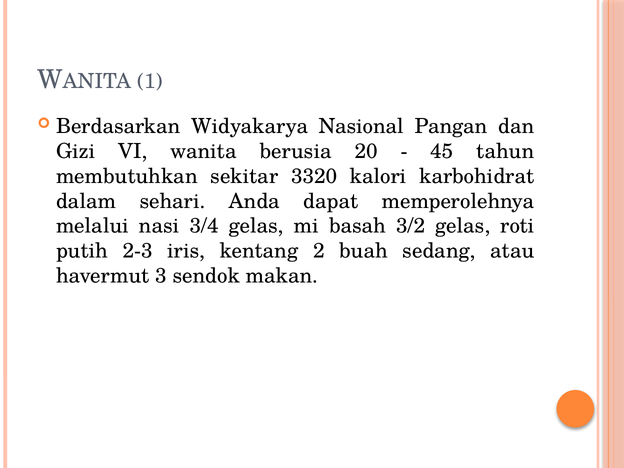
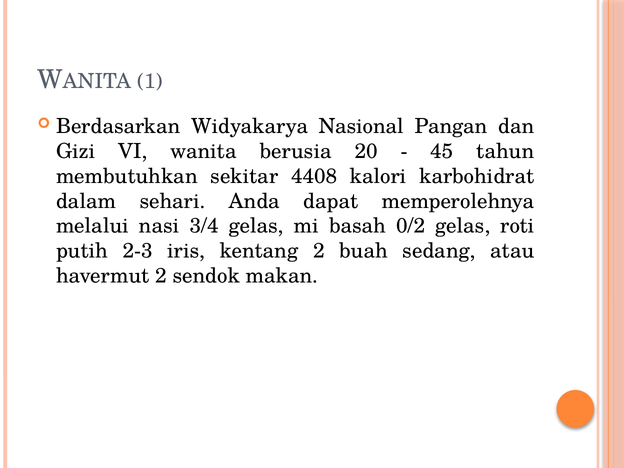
3320: 3320 -> 4408 (314, 176)
3/2: 3/2 -> 0/2 (411, 226)
havermut 3: 3 -> 2 (161, 276)
